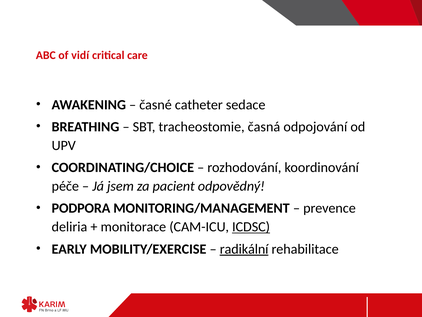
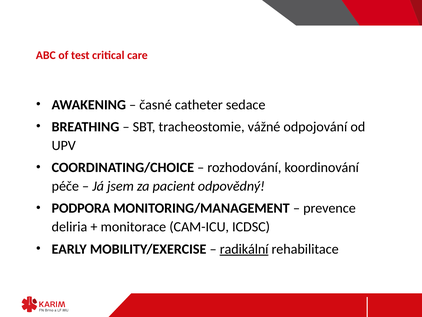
vidí: vidí -> test (80, 55)
časná: časná -> vážné (264, 127)
ICDSC underline: present -> none (251, 227)
